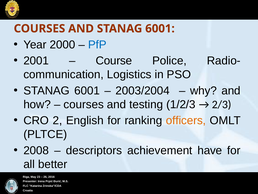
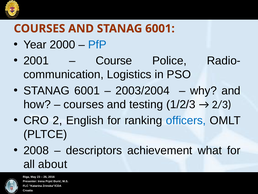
officers colour: orange -> blue (186, 120)
have: have -> what (210, 150)
better: better -> about (53, 164)
